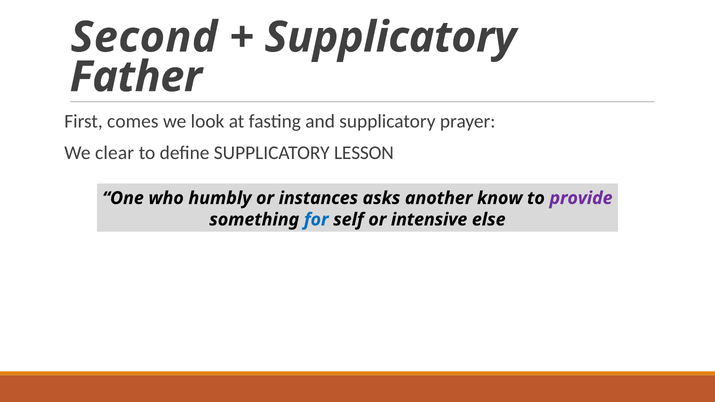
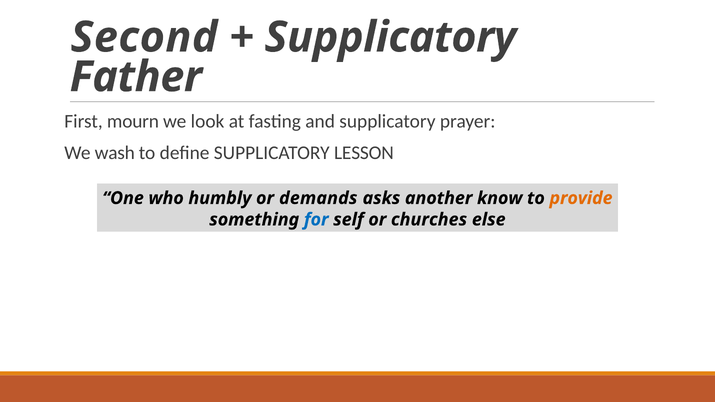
comes: comes -> mourn (133, 121)
clear: clear -> wash (115, 153)
instances: instances -> demands (318, 198)
provide colour: purple -> orange (581, 198)
intensive: intensive -> churches (429, 220)
